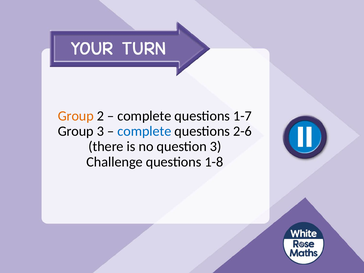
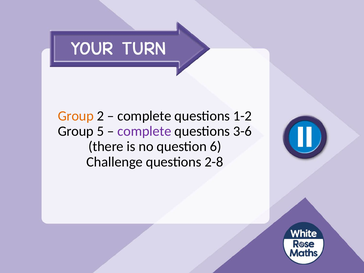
1-7: 1-7 -> 1-2 (242, 116)
Group 3: 3 -> 5 (100, 131)
complete colour: blue -> purple (144, 131)
2-6: 2-6 -> 3-6 (242, 131)
question 3: 3 -> 6 (216, 147)
1-8: 1-8 -> 2-8 (214, 162)
